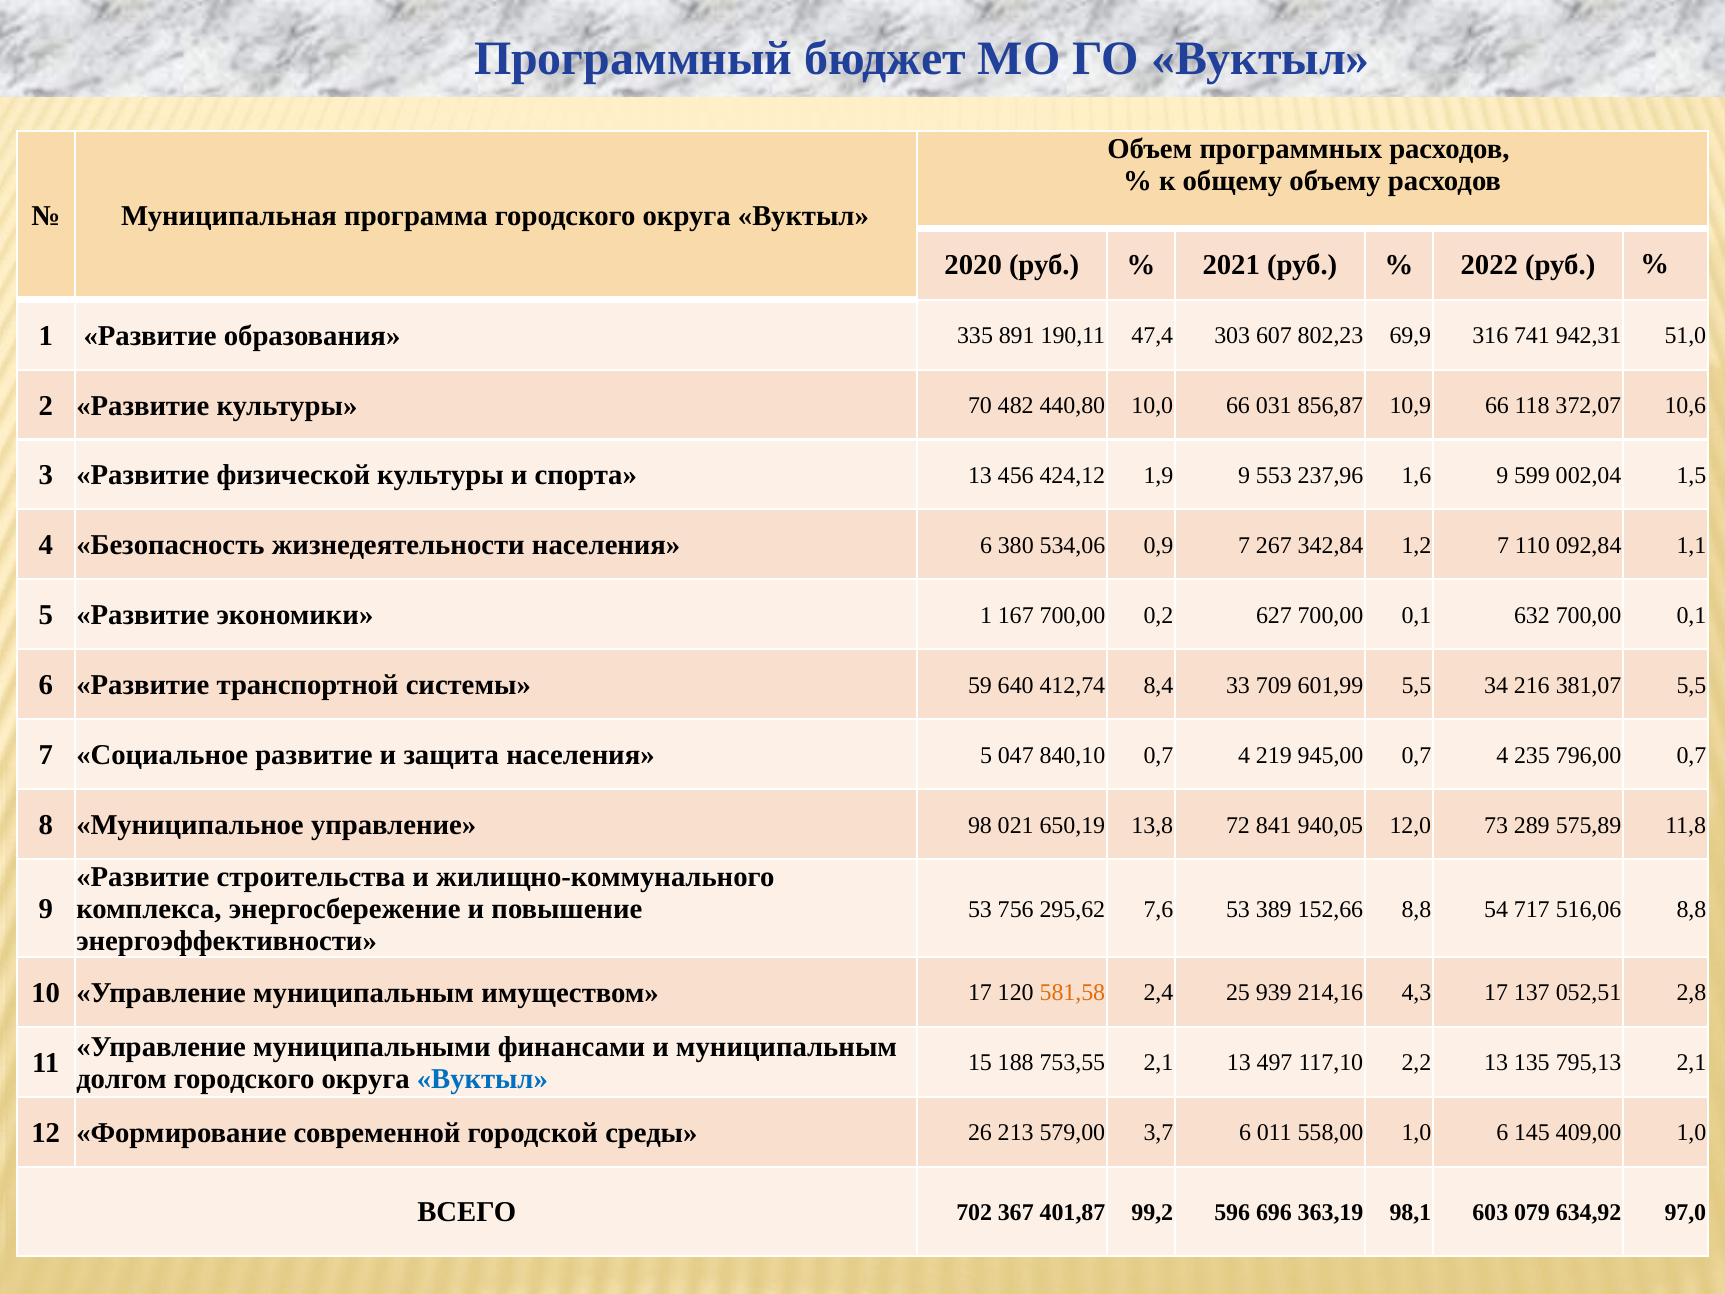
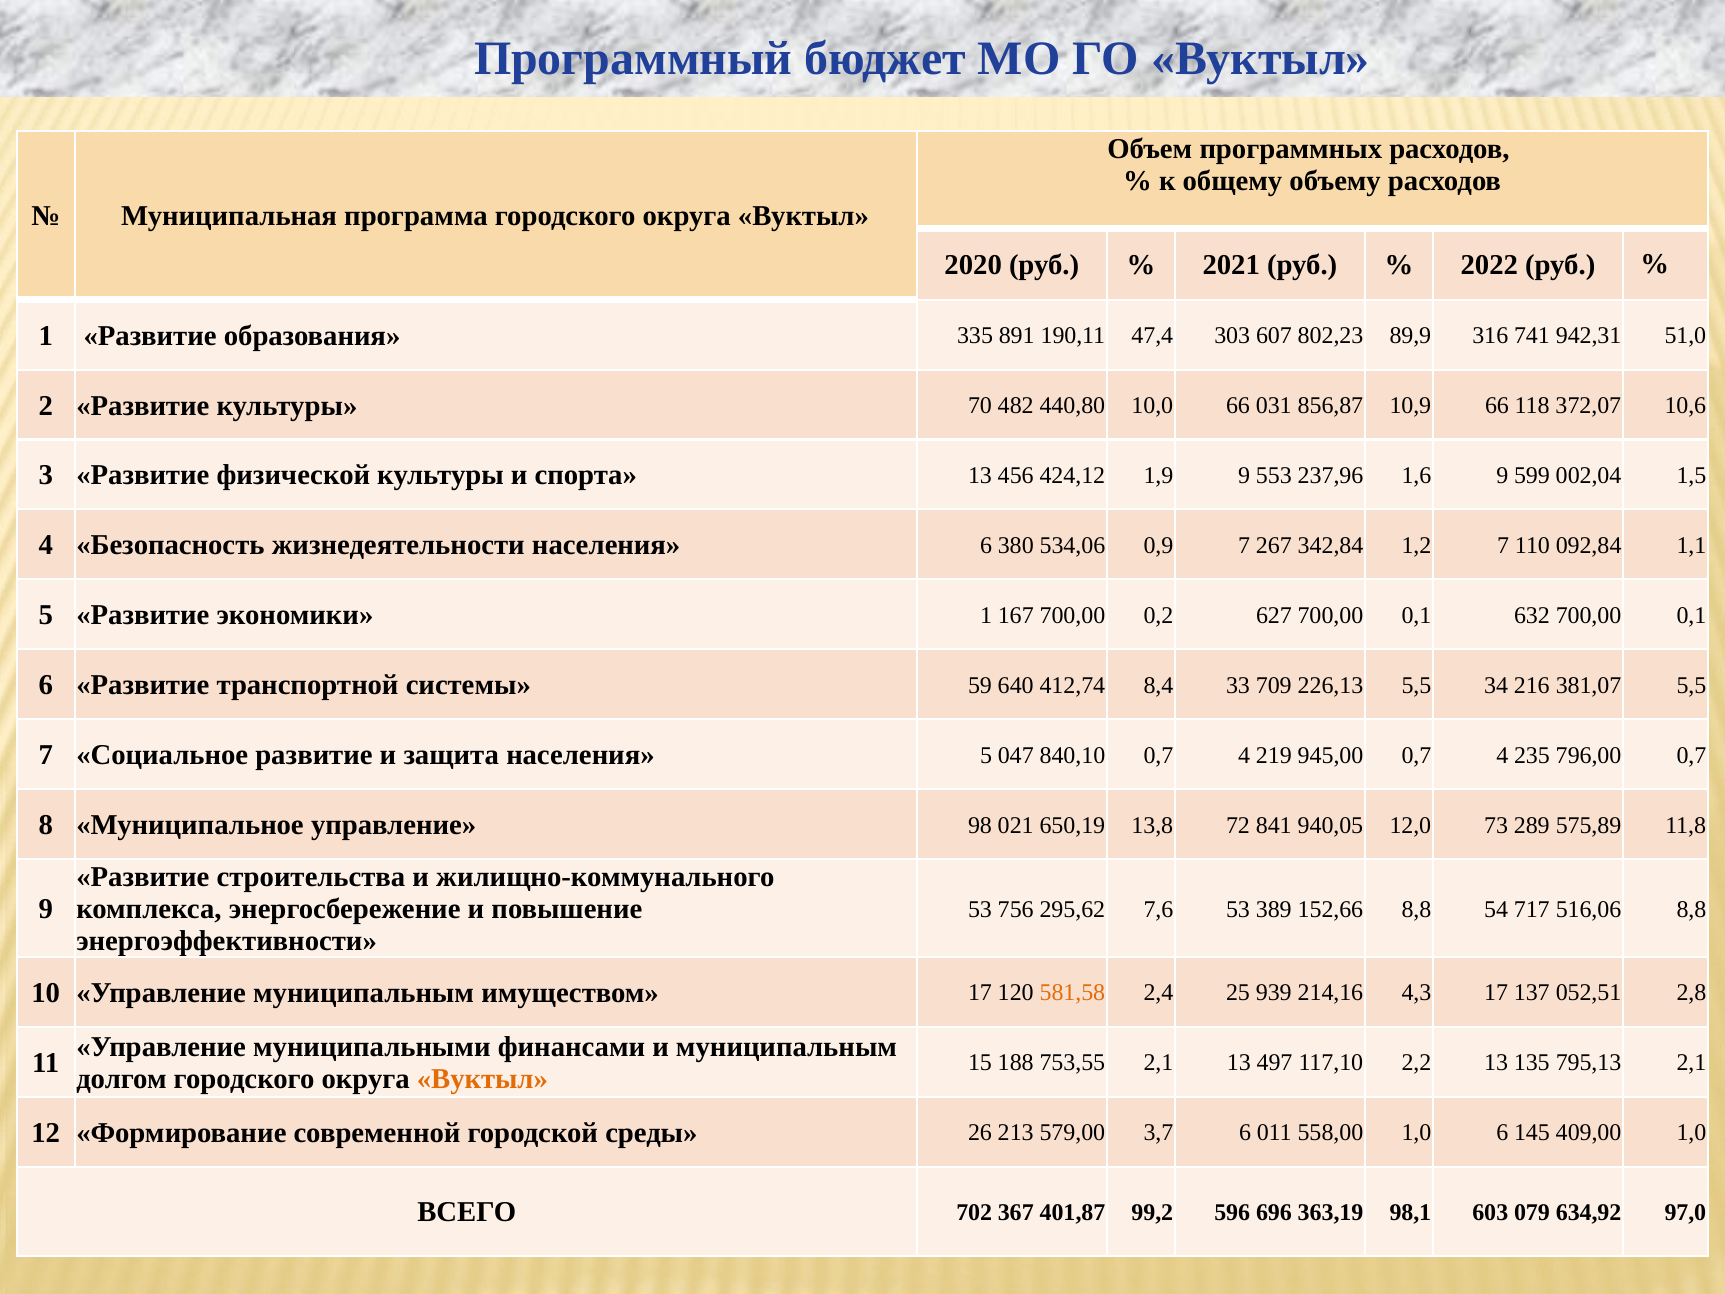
69,9: 69,9 -> 89,9 (1410, 335)
601,99: 601,99 -> 226,13 (1330, 685)
Вуктыл colour: blue -> orange (482, 1079)
